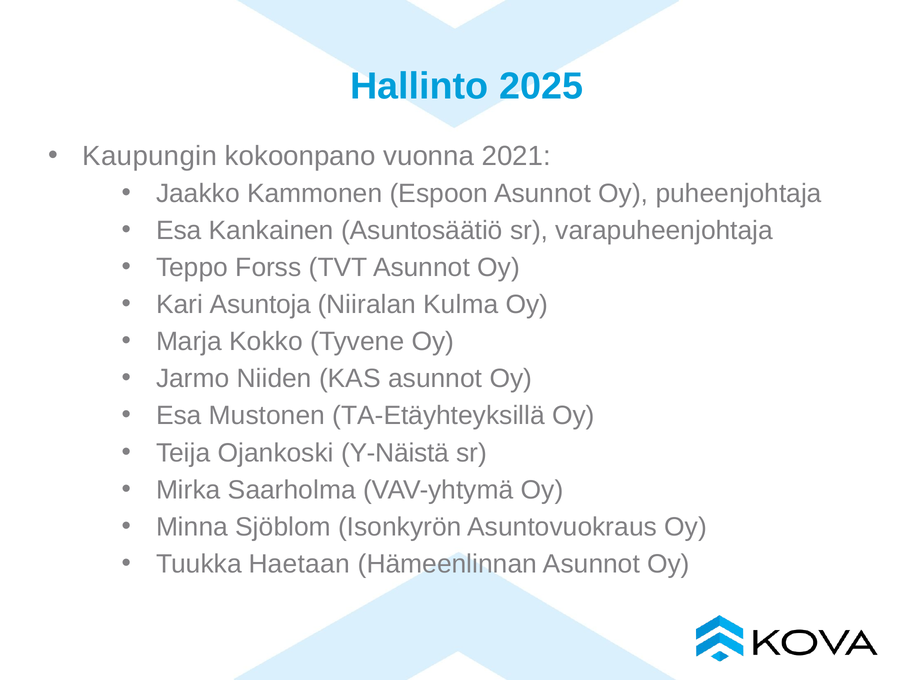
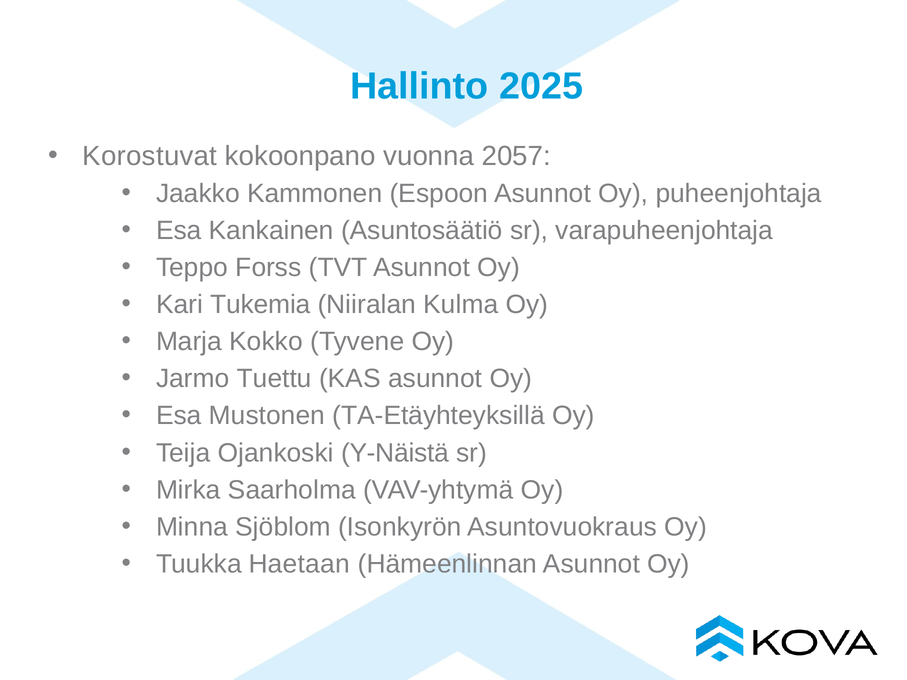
Kaupungin: Kaupungin -> Korostuvat (150, 156)
2021: 2021 -> 2057 (516, 156)
Asuntoja: Asuntoja -> Tukemia (260, 305)
Niiden: Niiden -> Tuettu (274, 379)
